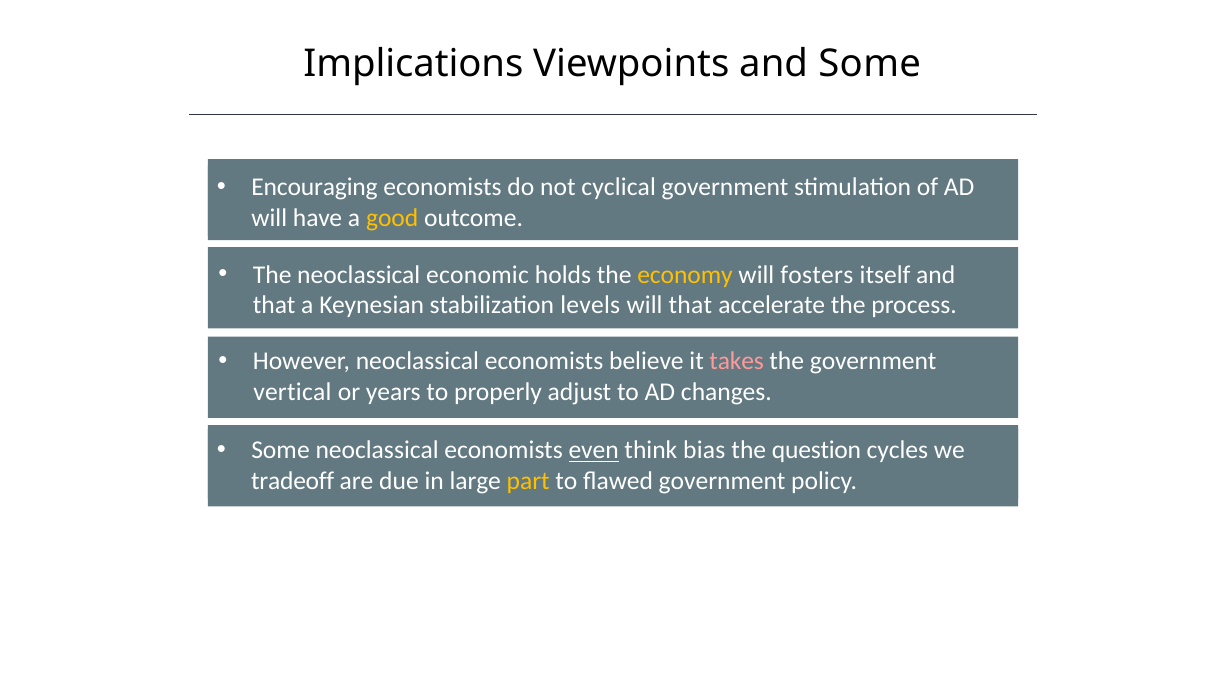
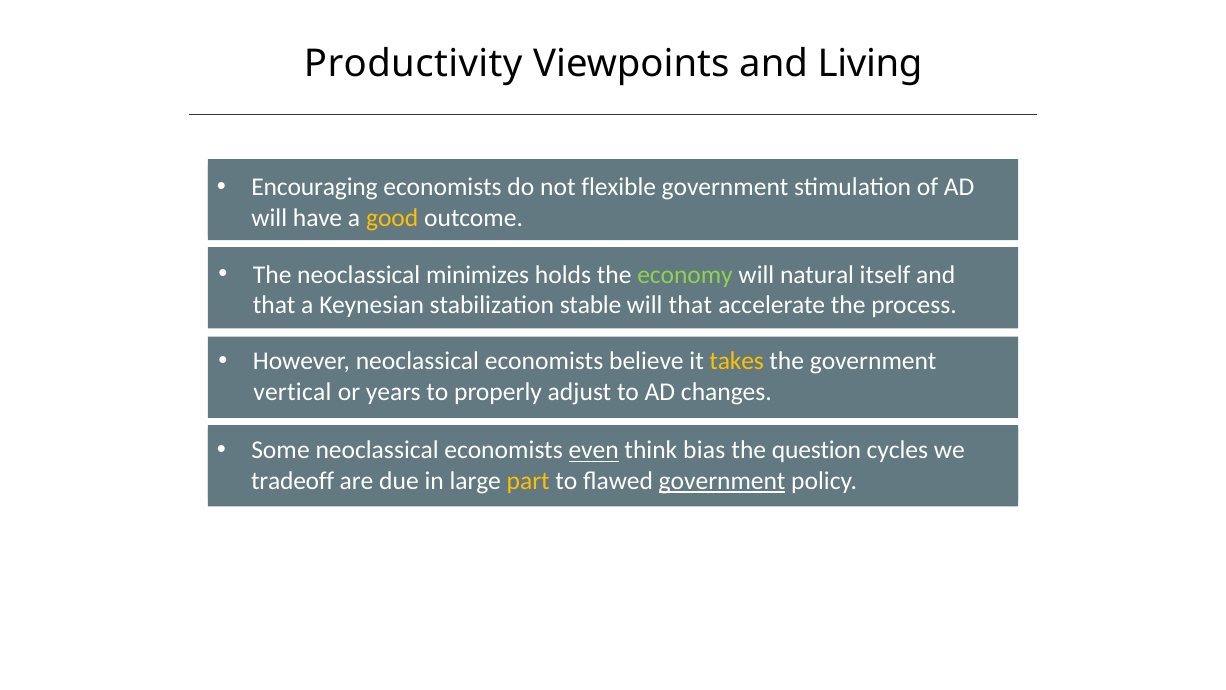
Implications: Implications -> Productivity (413, 64)
and Some: Some -> Living (870, 64)
cyclical: cyclical -> flexible (619, 187)
economic: economic -> minimizes (478, 275)
economy colour: yellow -> light green (685, 275)
fosters: fosters -> natural (817, 275)
levels: levels -> stable (590, 305)
takes colour: pink -> yellow (737, 361)
government underline: none -> present (722, 481)
